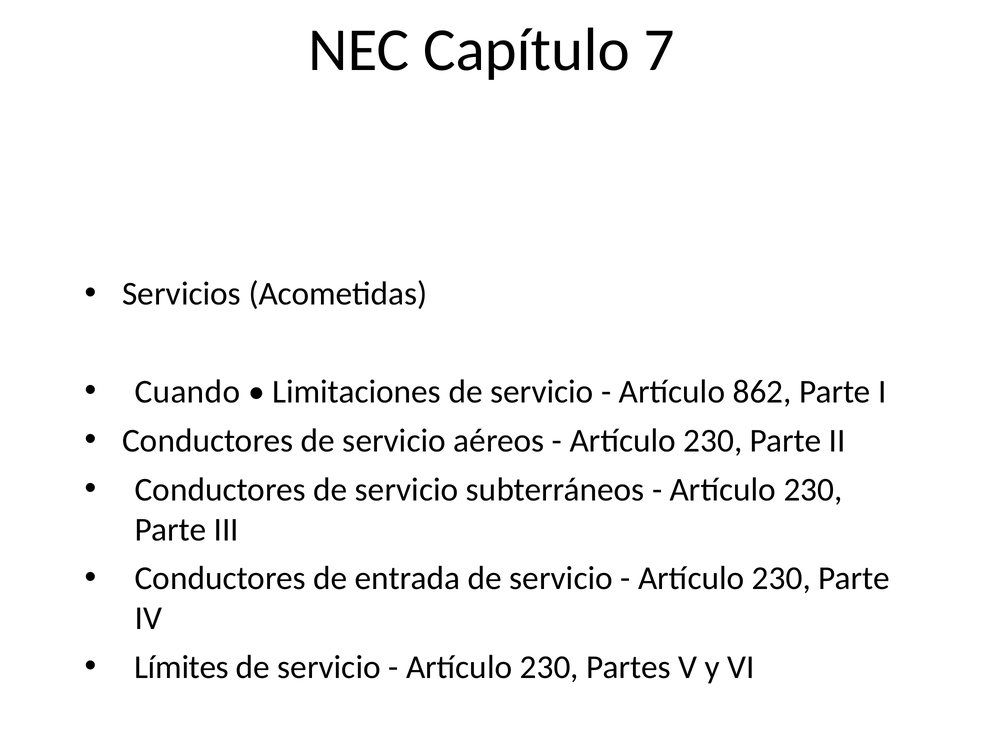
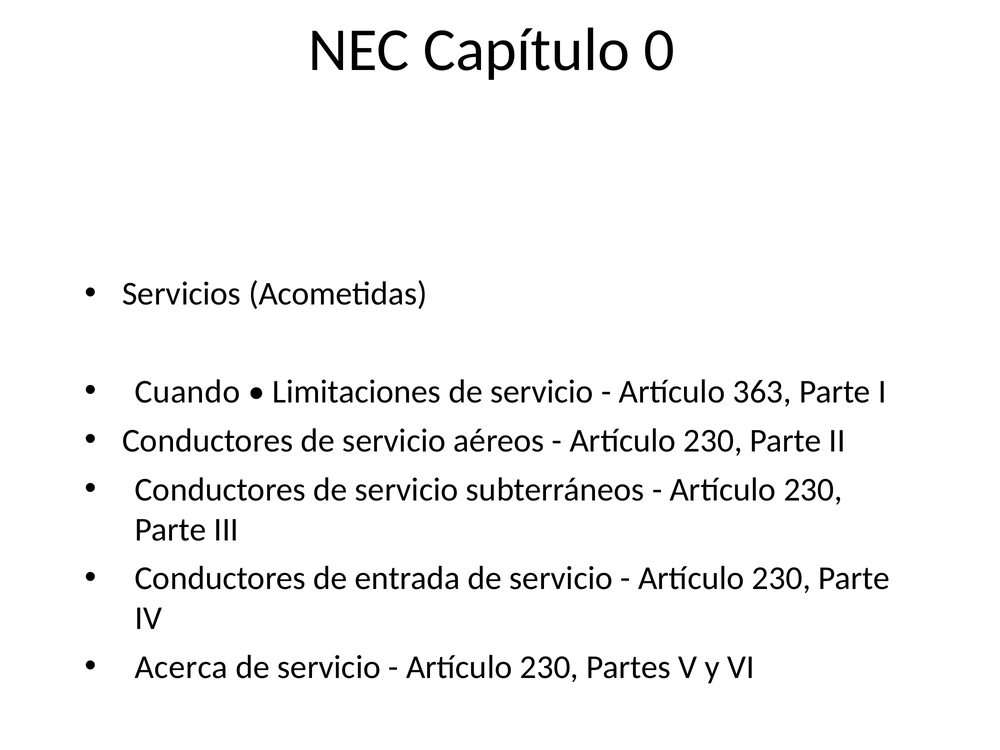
7: 7 -> 0 (659, 50)
862: 862 -> 363 (762, 392)
Límites: Límites -> Acerca (181, 667)
